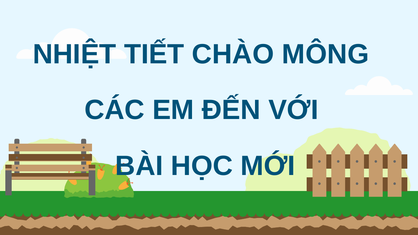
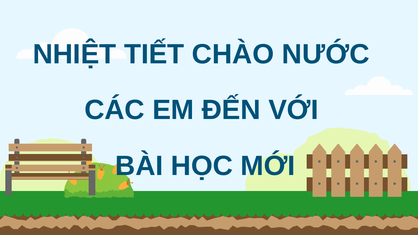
MÔNG: MÔNG -> NƯỚC (326, 54)
